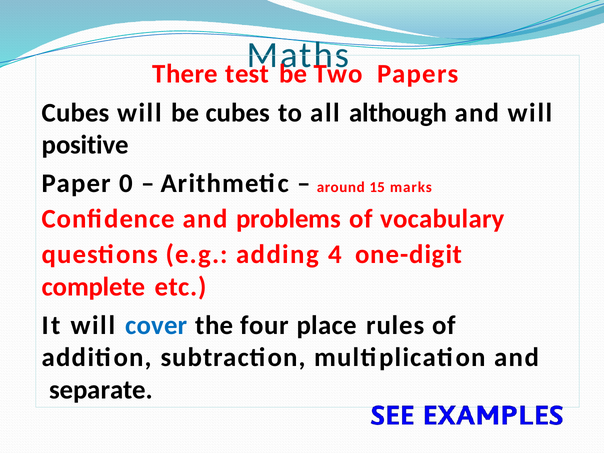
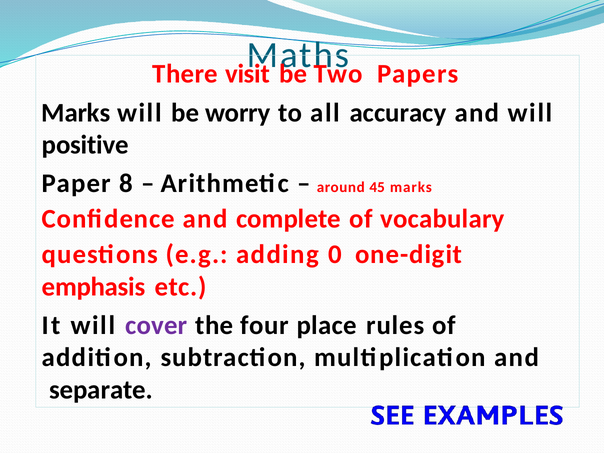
test: test -> visit (248, 74)
Cubes: Cubes -> Marks (76, 113)
be cubes: cubes -> worry (238, 113)
although: although -> accuracy (398, 113)
0: 0 -> 8 (126, 184)
15: 15 -> 45 (377, 187)
problems: problems -> complete (289, 219)
4: 4 -> 0 (335, 254)
complete: complete -> emphasis (94, 287)
cover colour: blue -> purple (156, 325)
